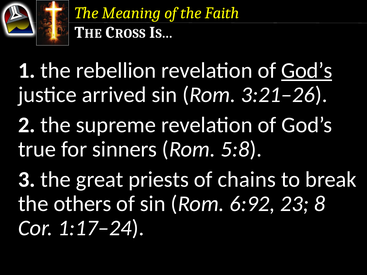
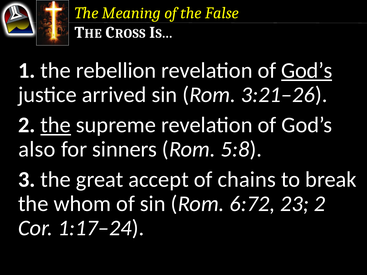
Faith: Faith -> False (222, 13)
the underline: none -> present (56, 125)
true: true -> also (37, 149)
priests: priests -> accept (159, 180)
others: others -> whom (82, 204)
6:92: 6:92 -> 6:72 (252, 204)
23 8: 8 -> 2 (320, 204)
